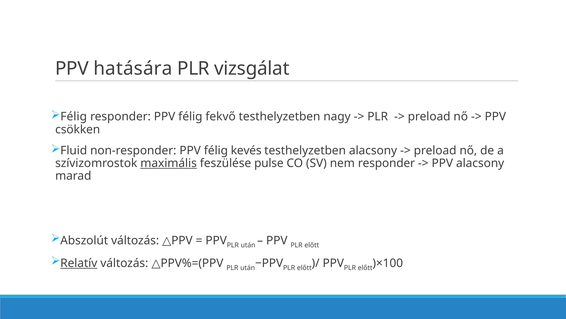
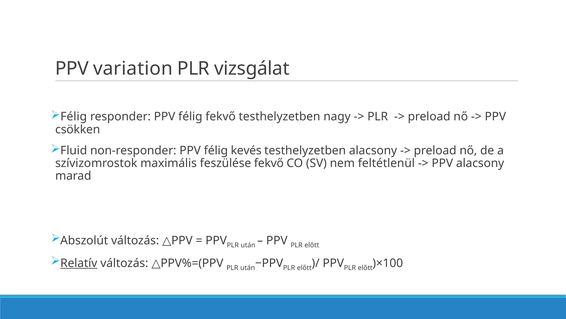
hatására: hatására -> variation (133, 68)
maximális underline: present -> none (169, 163)
feszülése pulse: pulse -> fekvő (269, 163)
nem responder: responder -> feltétlenül (386, 163)
